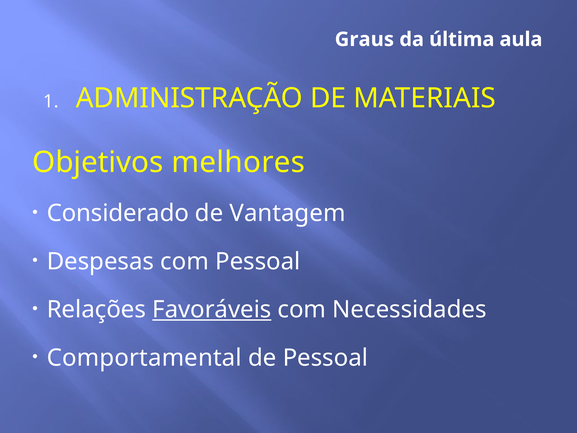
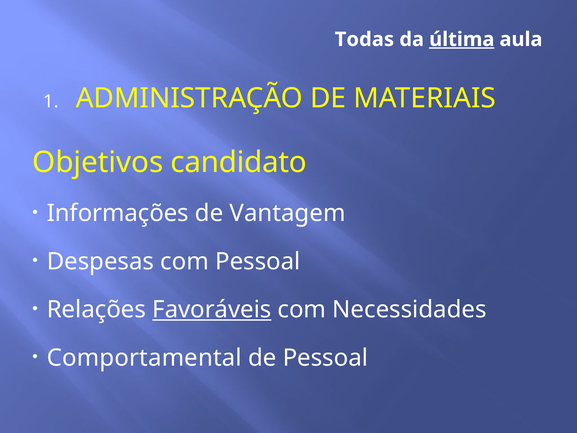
Graus: Graus -> Todas (364, 39)
última underline: none -> present (462, 39)
melhores: melhores -> candidato (239, 162)
Considerado: Considerado -> Informações (118, 213)
